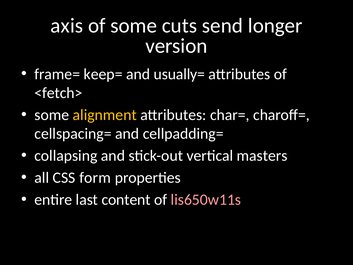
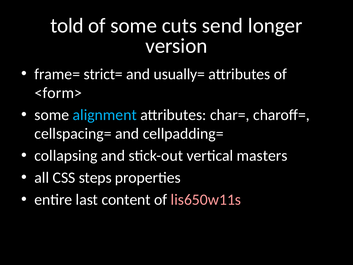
axis: axis -> told (67, 26)
keep=: keep= -> strict= (103, 74)
<fetch>: <fetch> -> <form> (58, 93)
alignment colour: yellow -> light blue (105, 115)
form: form -> steps (95, 178)
